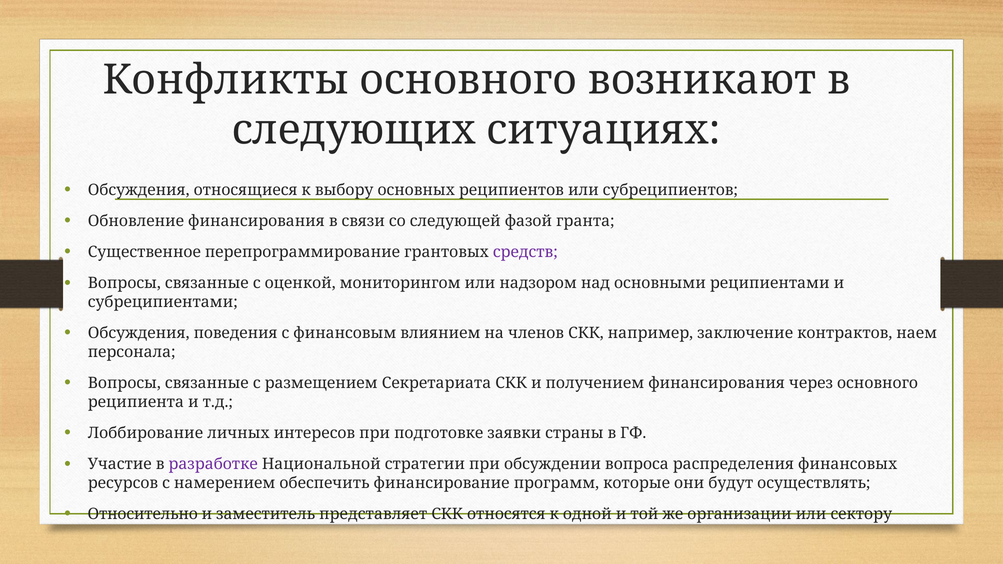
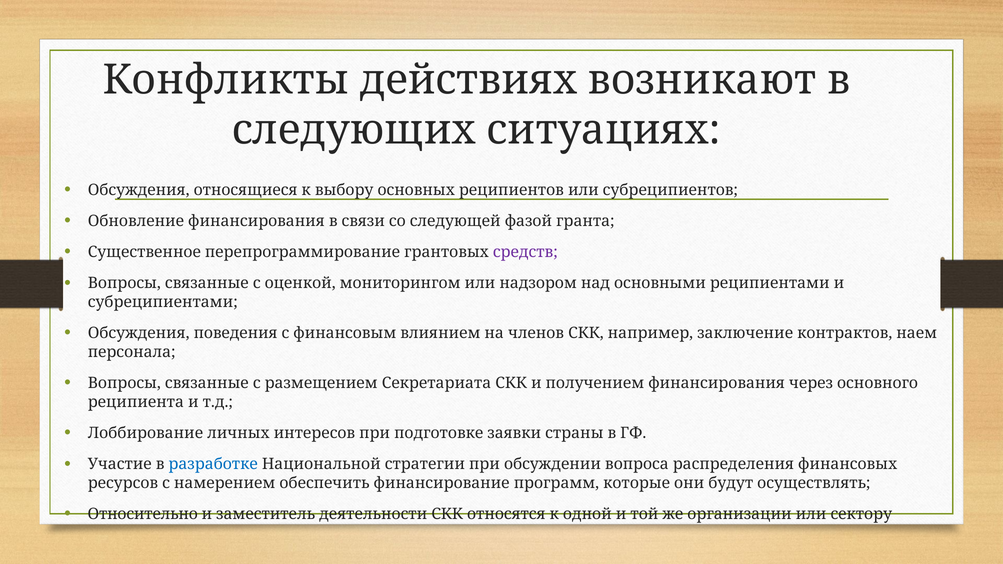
Конфликты основного: основного -> действиях (469, 80)
разработке colour: purple -> blue (213, 464)
представляет: представляет -> деятельности (373, 514)
